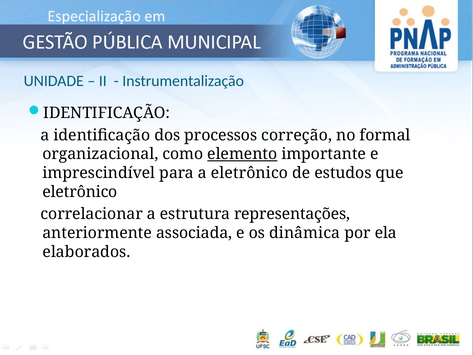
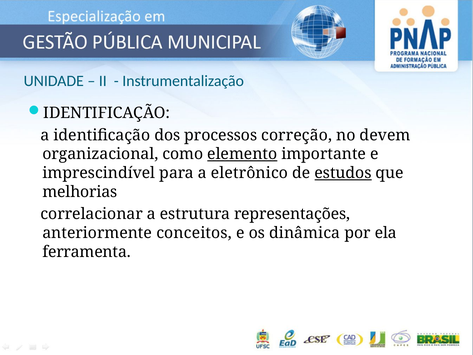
formal: formal -> devem (385, 135)
estudos underline: none -> present (343, 173)
eletrônico: eletrônico -> melhorias (80, 192)
associada: associada -> conceitos (194, 233)
elaborados: elaborados -> ferramenta (87, 252)
